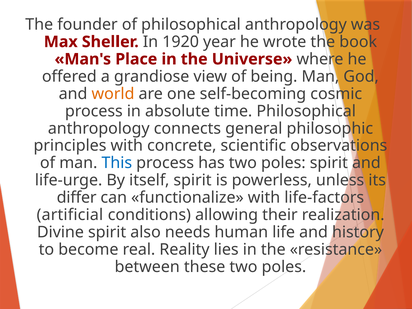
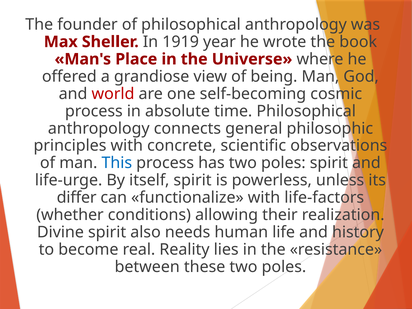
1920: 1920 -> 1919 (181, 42)
world colour: orange -> red (113, 94)
artificial: artificial -> whether (70, 215)
